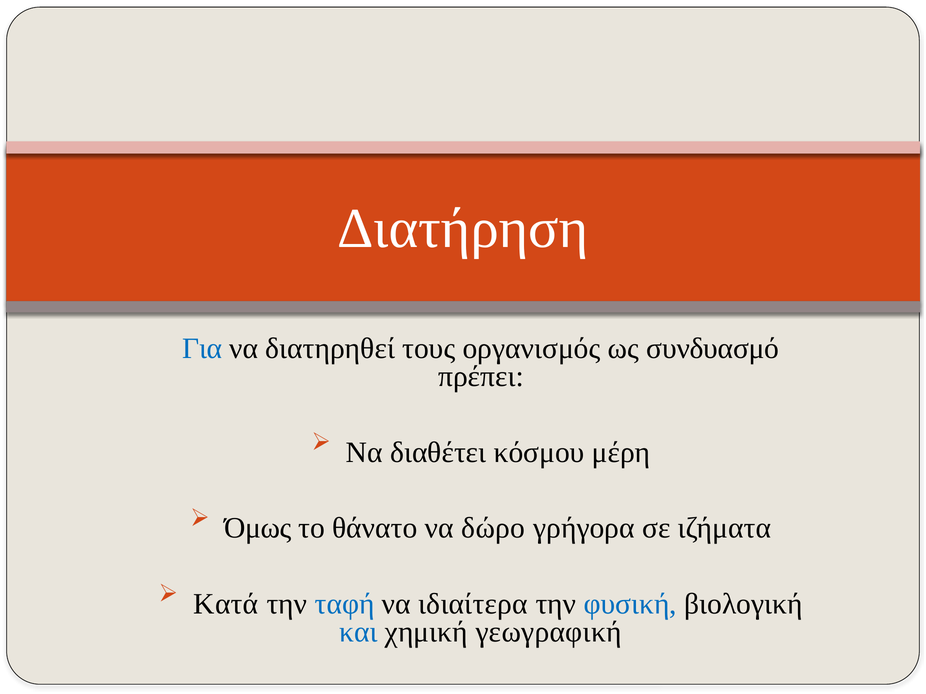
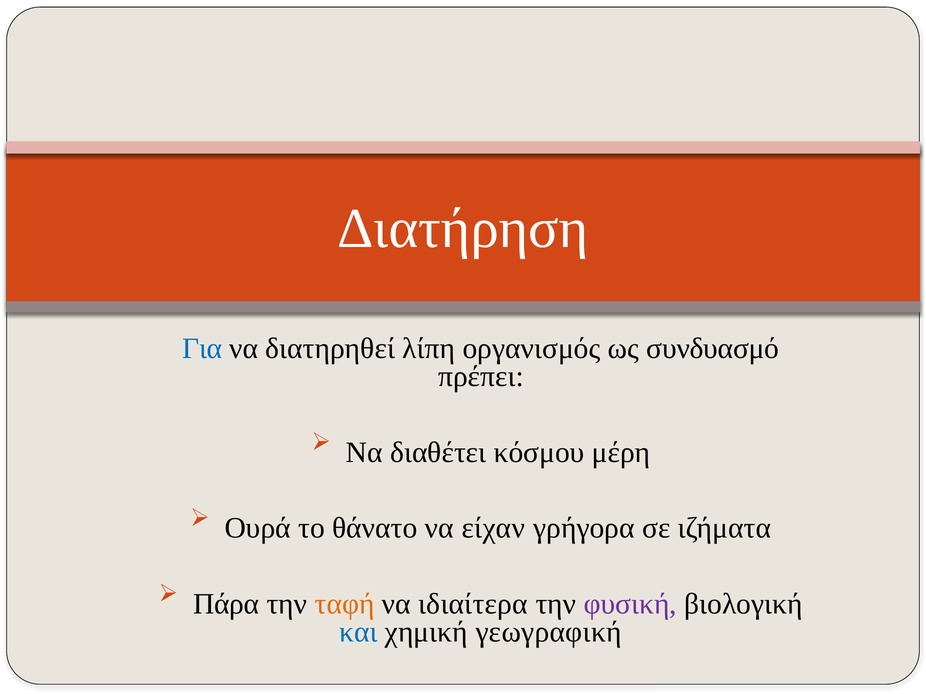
τους: τους -> λίπη (429, 349)
Όμως: Όμως -> Ουρά (258, 528)
δώρο: δώρο -> είχαν (493, 528)
Κατά: Κατά -> Πάρα (226, 604)
ταφή colour: blue -> orange (345, 604)
φυσική colour: blue -> purple (630, 604)
